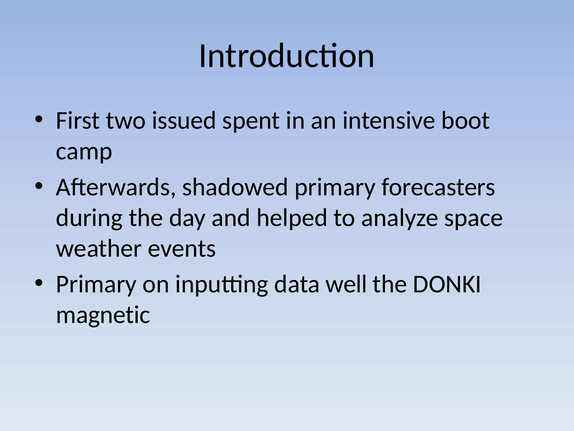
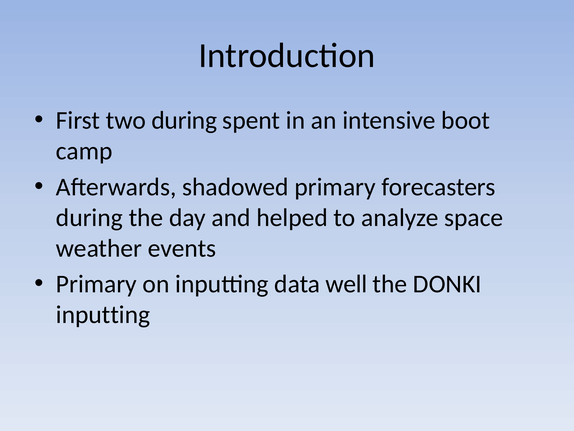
two issued: issued -> during (184, 120)
magnetic: magnetic -> inputting (103, 314)
